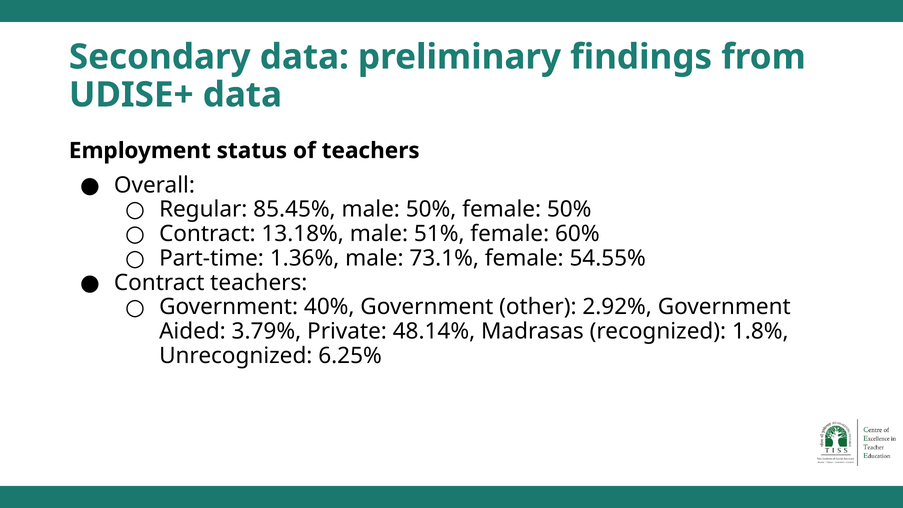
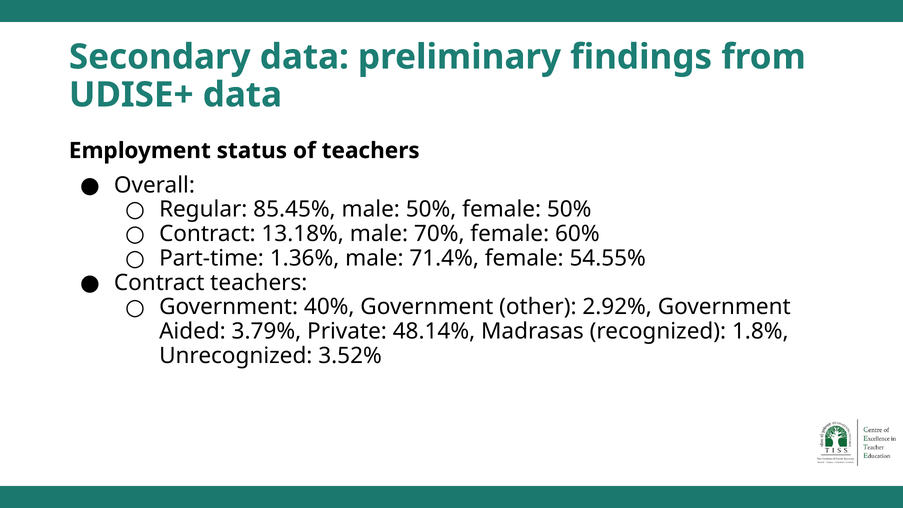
51%: 51% -> 70% (439, 234)
73.1%: 73.1% -> 71.4% (444, 258)
6.25%: 6.25% -> 3.52% (350, 356)
